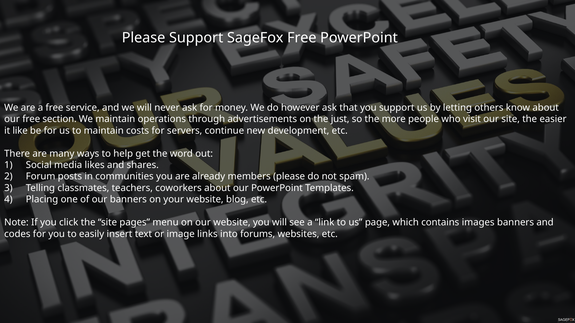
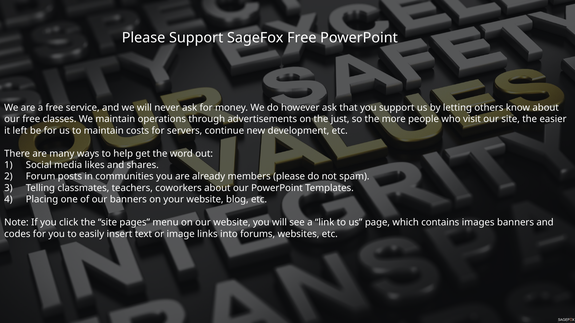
section: section -> classes (60, 119)
like: like -> left (20, 131)
